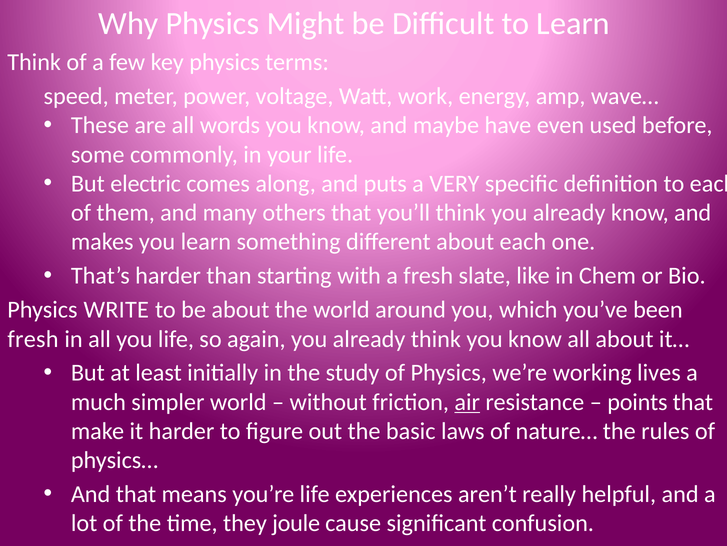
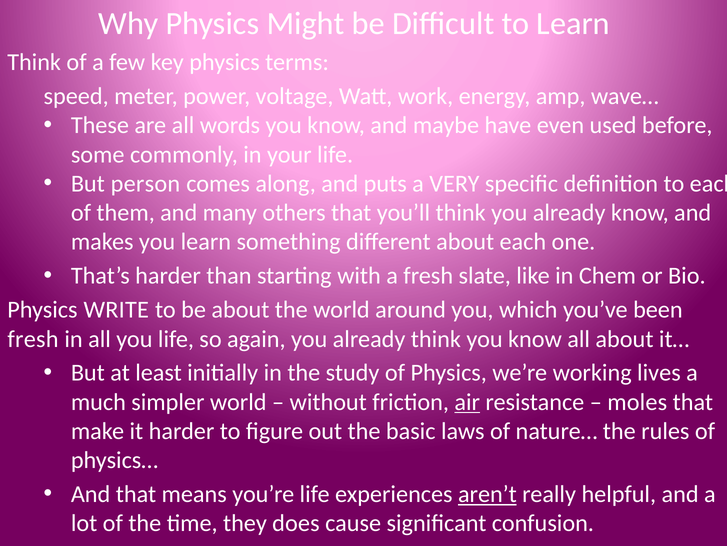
electric: electric -> person (145, 183)
points: points -> moles (637, 402)
aren’t underline: none -> present (487, 494)
joule: joule -> does (296, 523)
